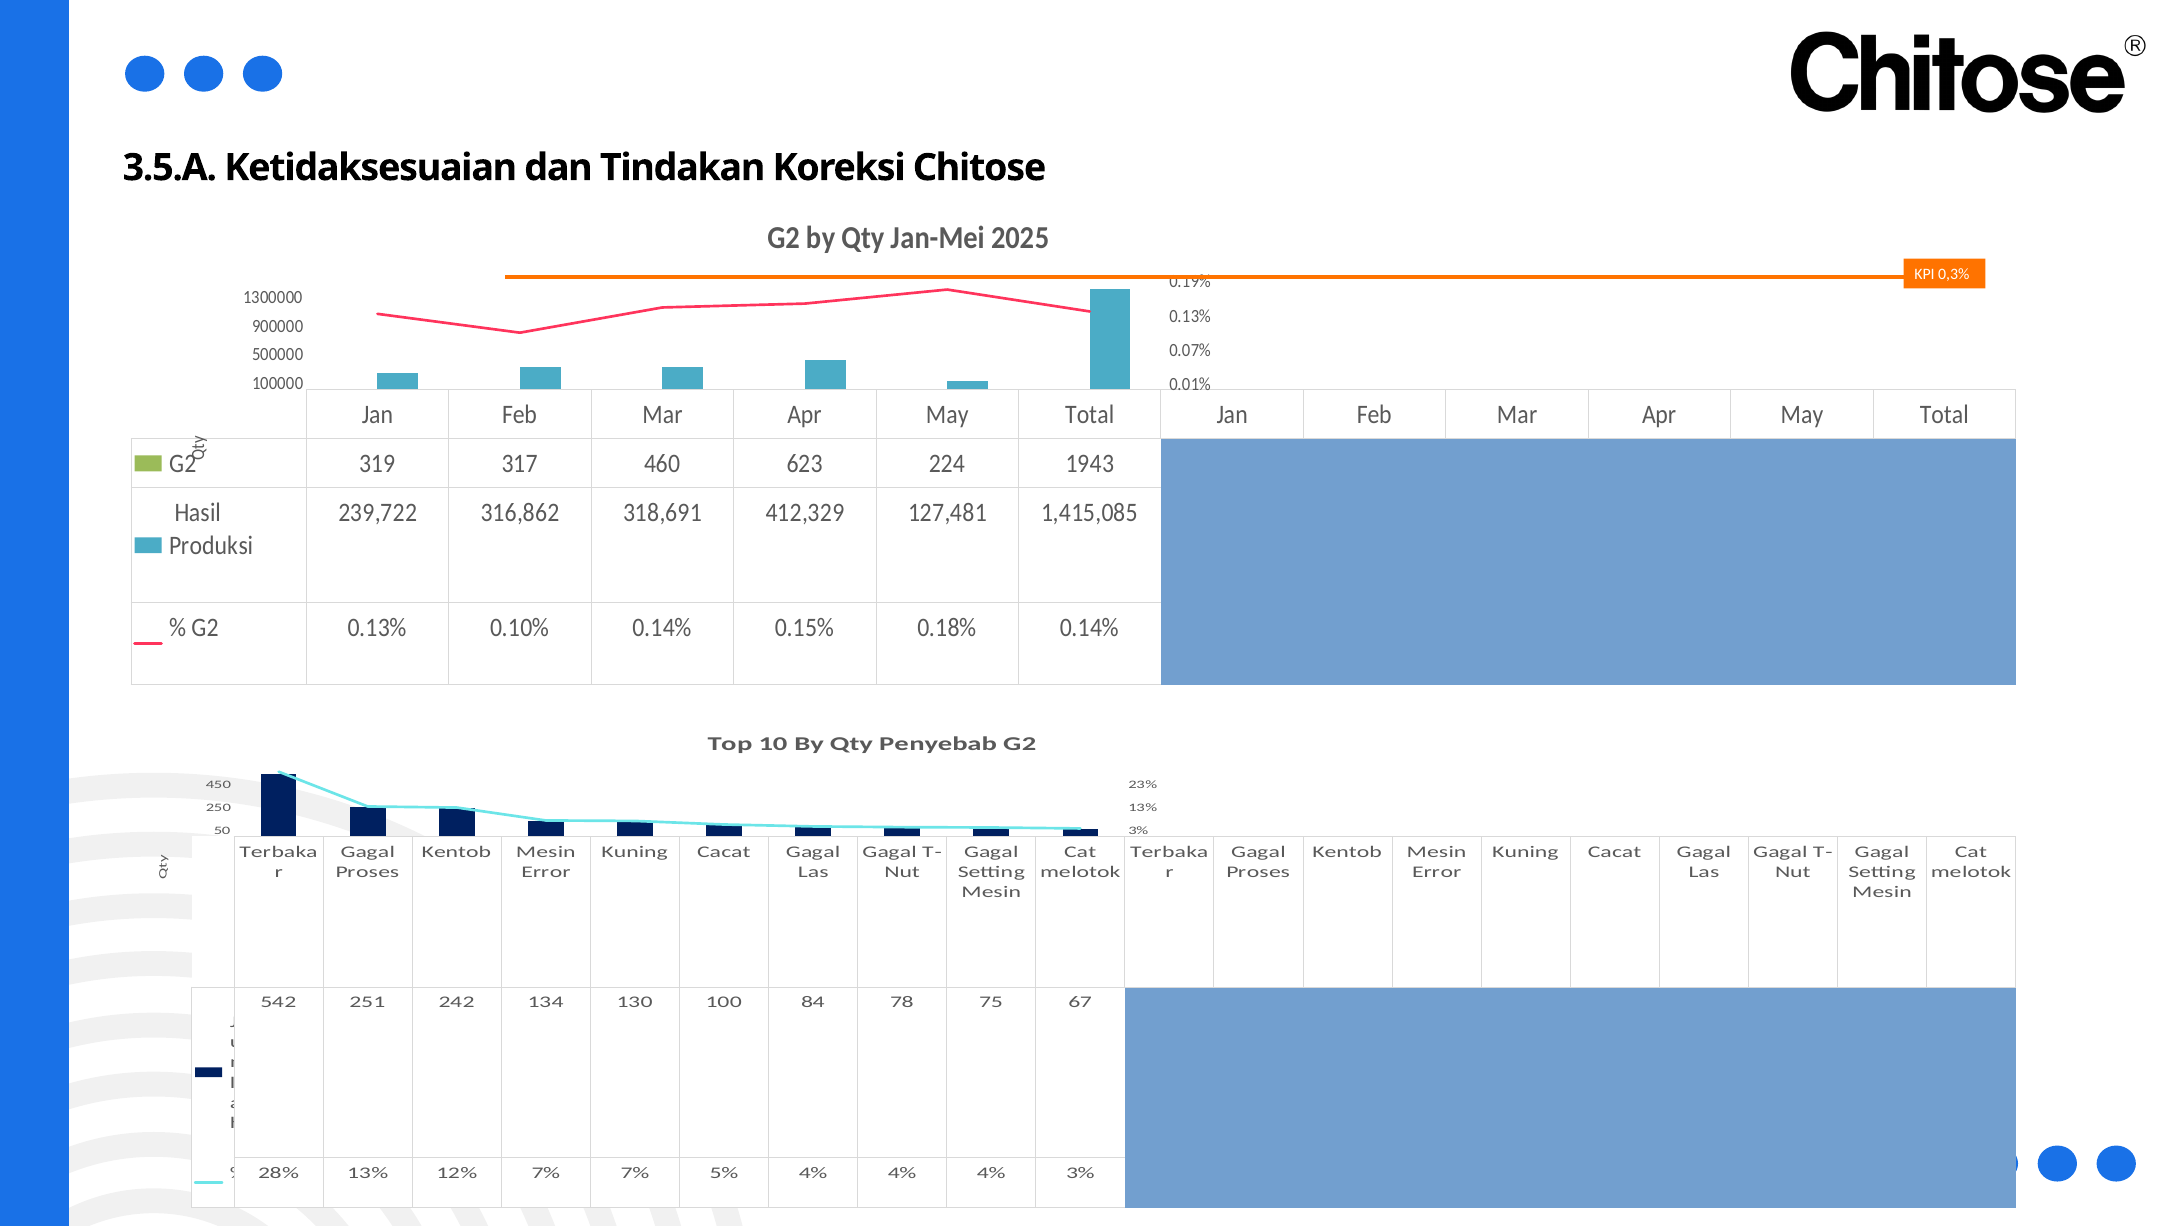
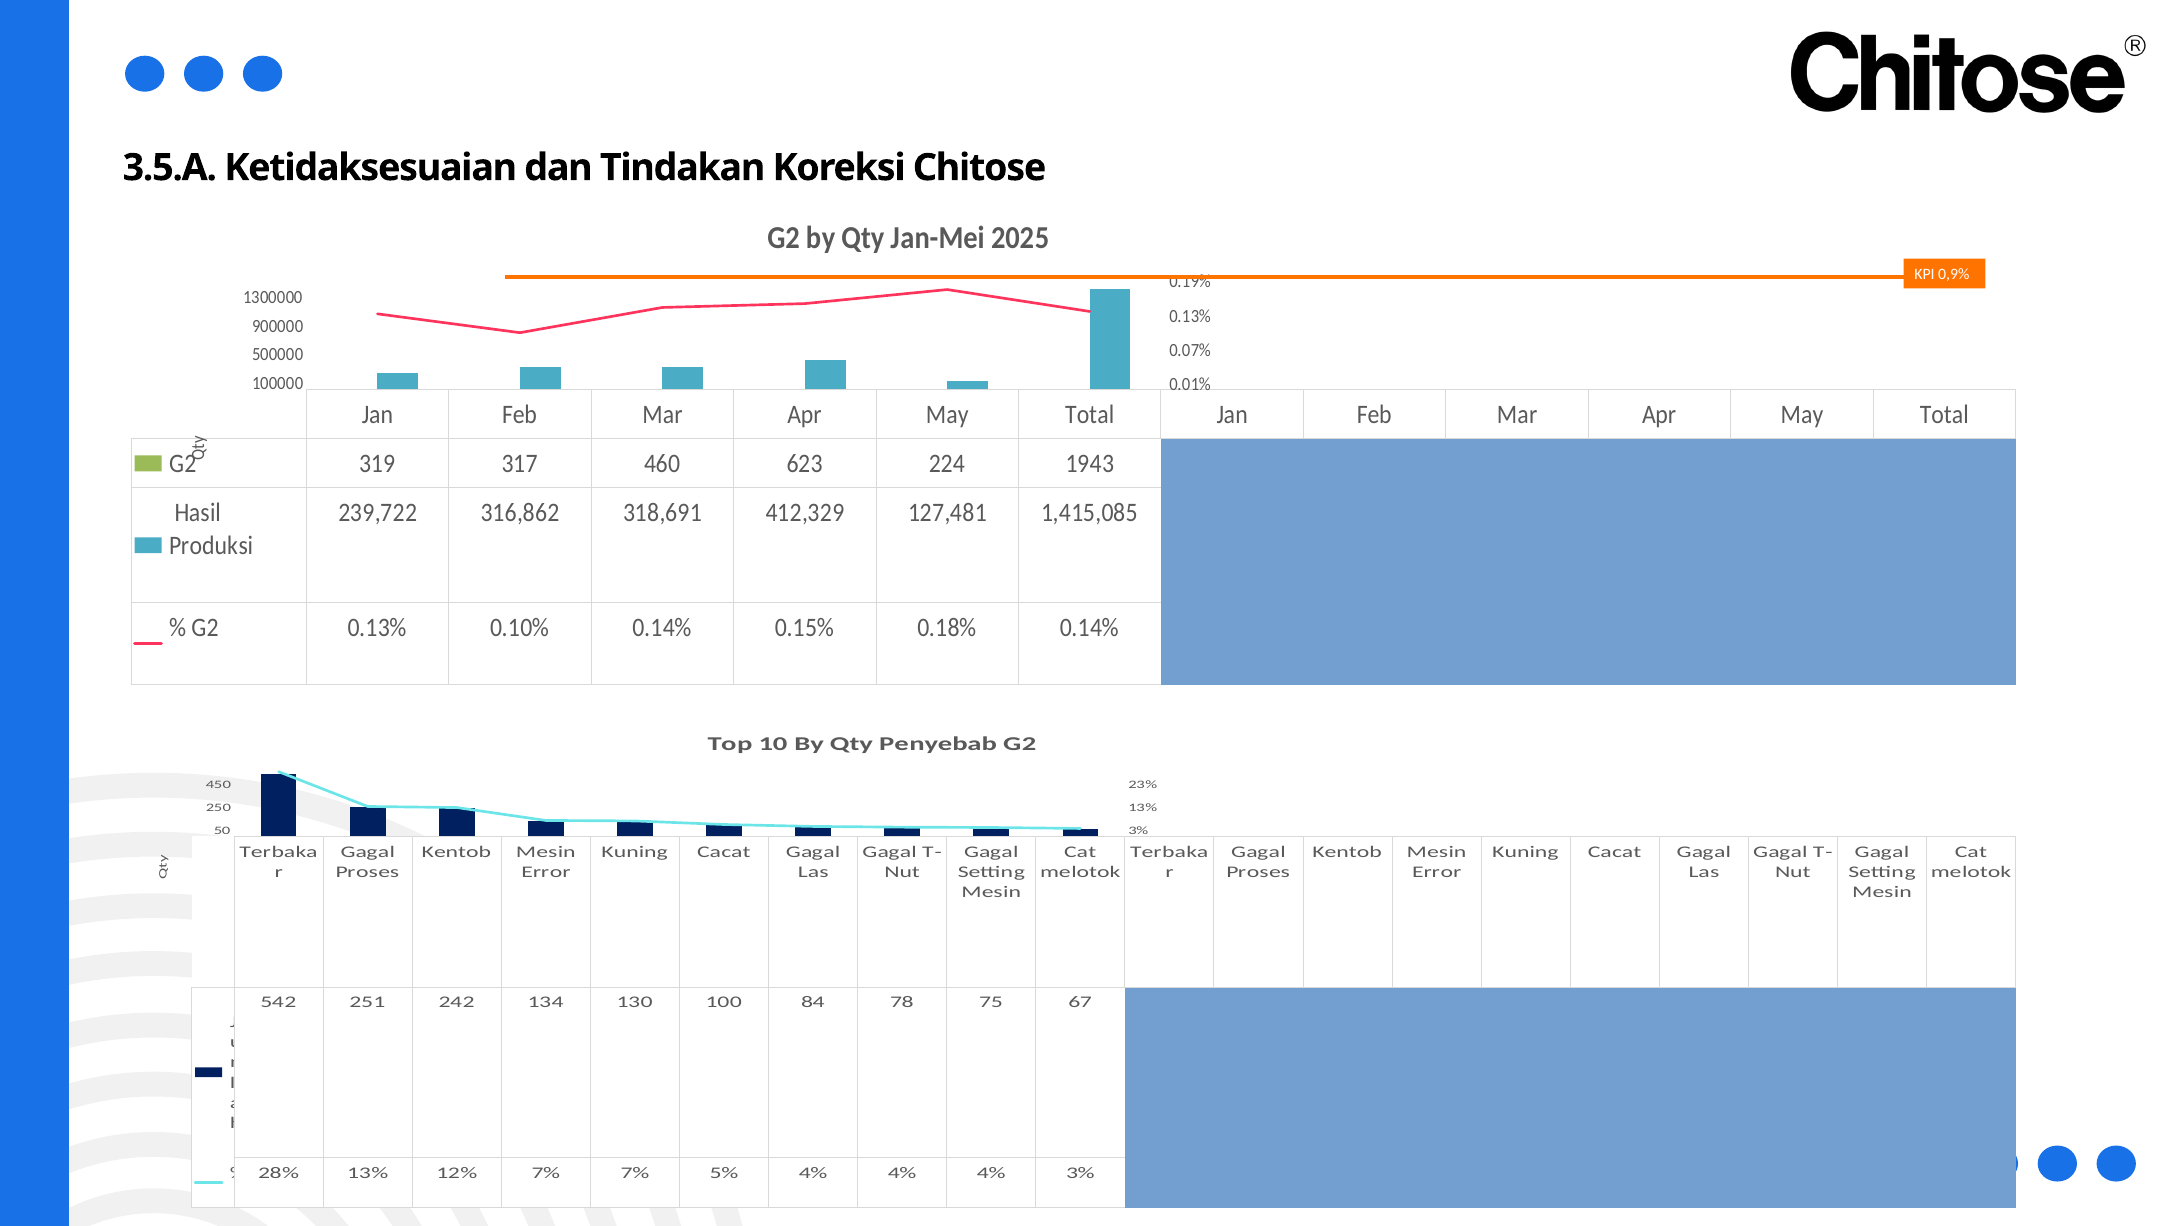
0,3%: 0,3% -> 0,9% (1954, 275)
